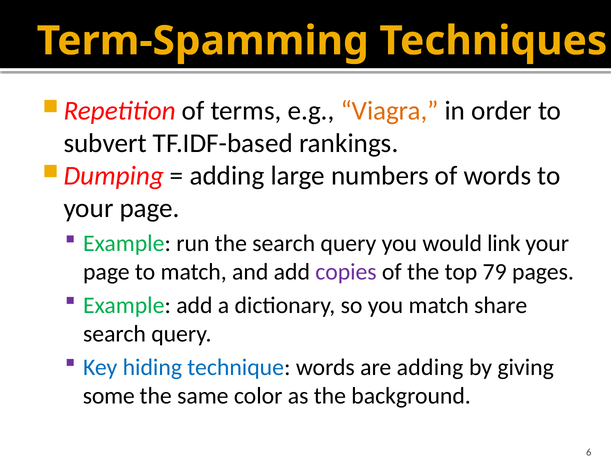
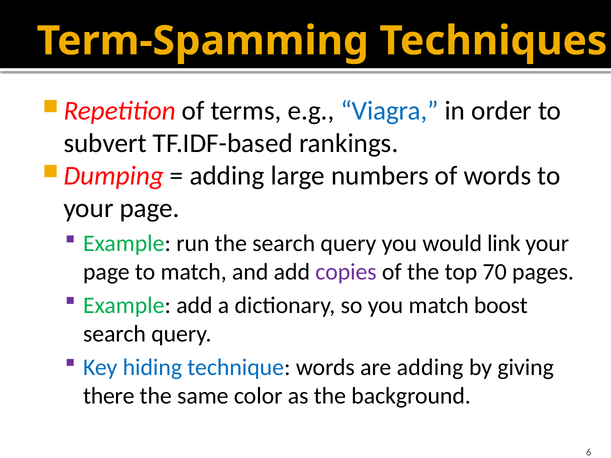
Viagra colour: orange -> blue (390, 111)
79: 79 -> 70 (495, 272)
share: share -> boost (501, 306)
some: some -> there (109, 396)
